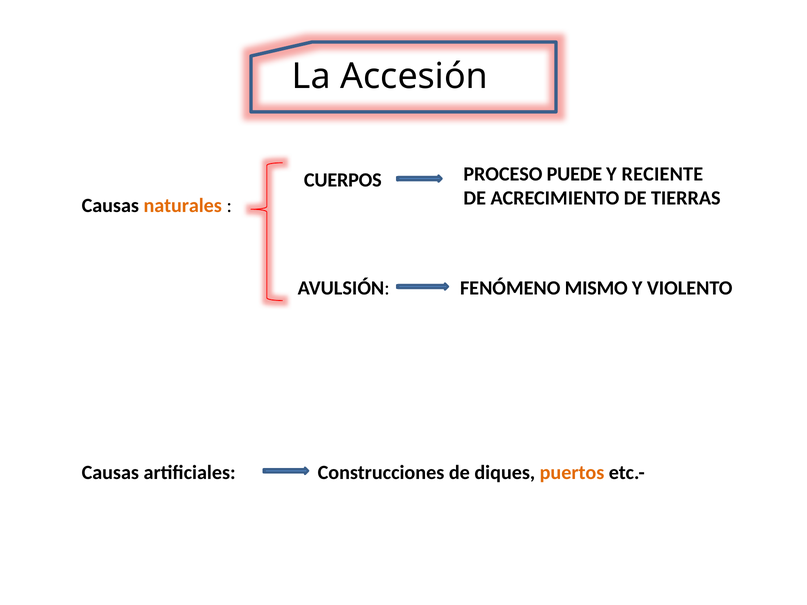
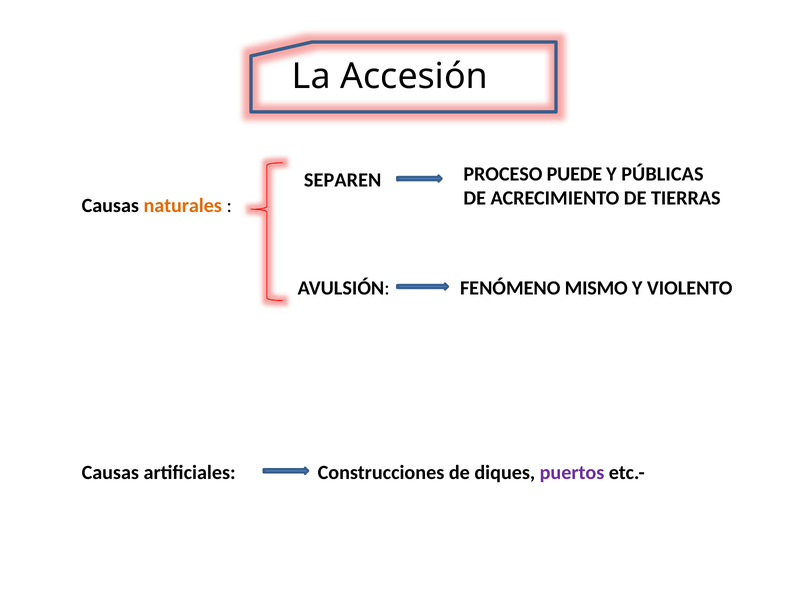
CUERPOS: CUERPOS -> SEPAREN (343, 180)
RECIENTE: RECIENTE -> PÚBLICAS (662, 174)
puertos colour: orange -> purple (572, 473)
